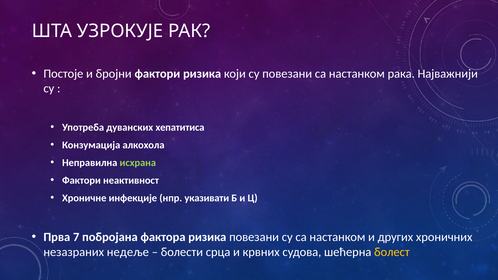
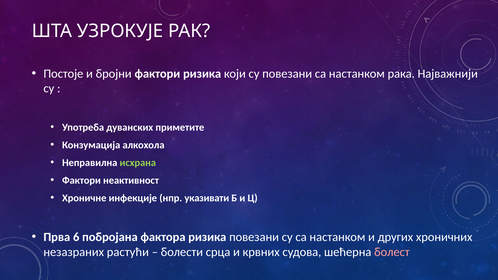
хепатитиса: хепатитиса -> приметите (180, 127)
7: 7 -> 6 (76, 237)
недеље: недеље -> растући (128, 252)
болест colour: yellow -> pink (392, 252)
